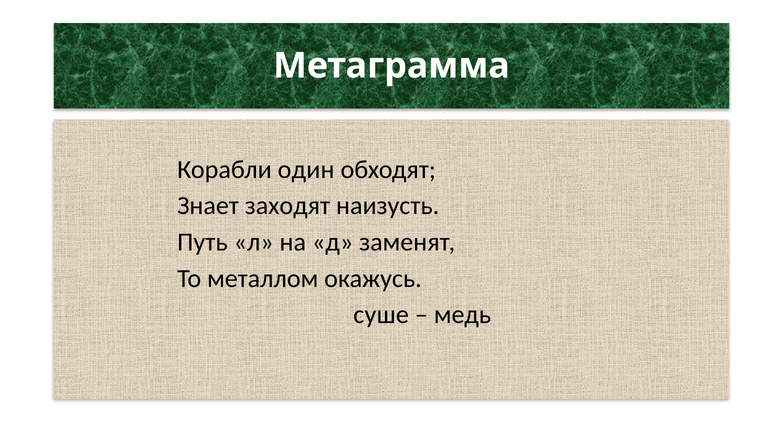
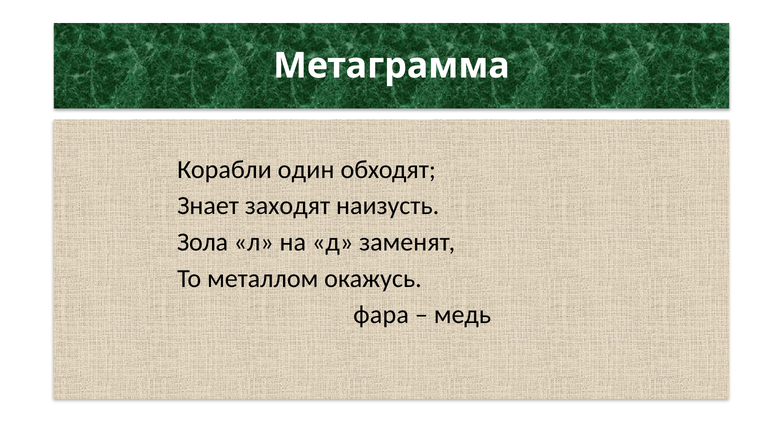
Путь: Путь -> Зола (203, 242)
суше: суше -> фара (381, 315)
